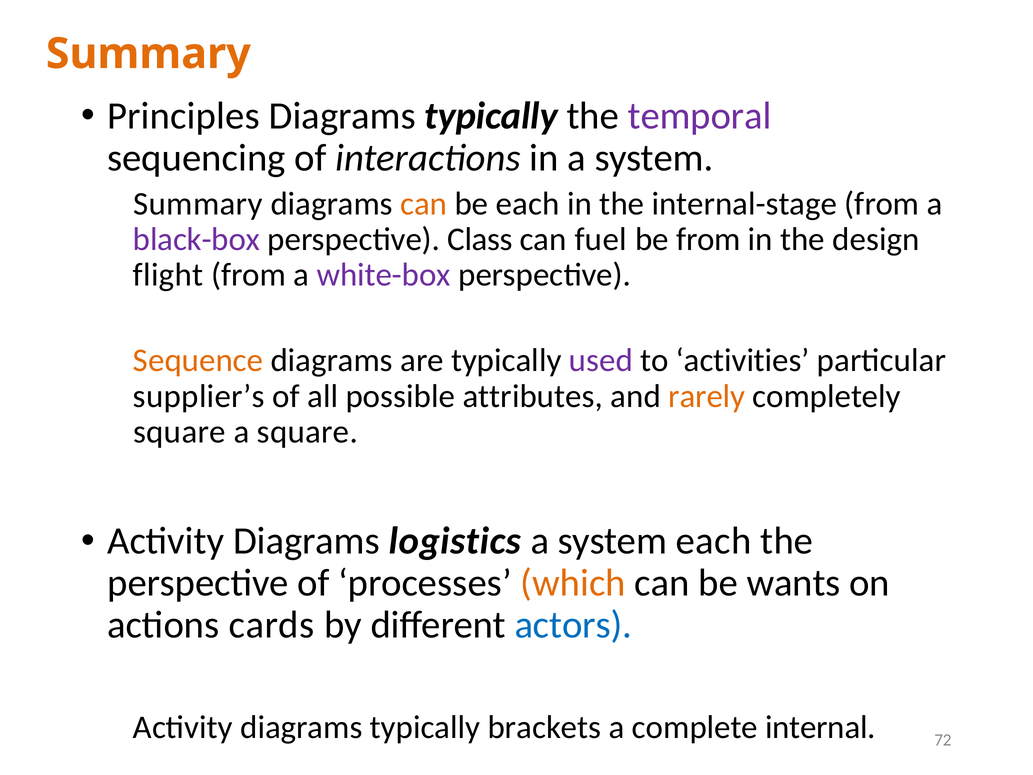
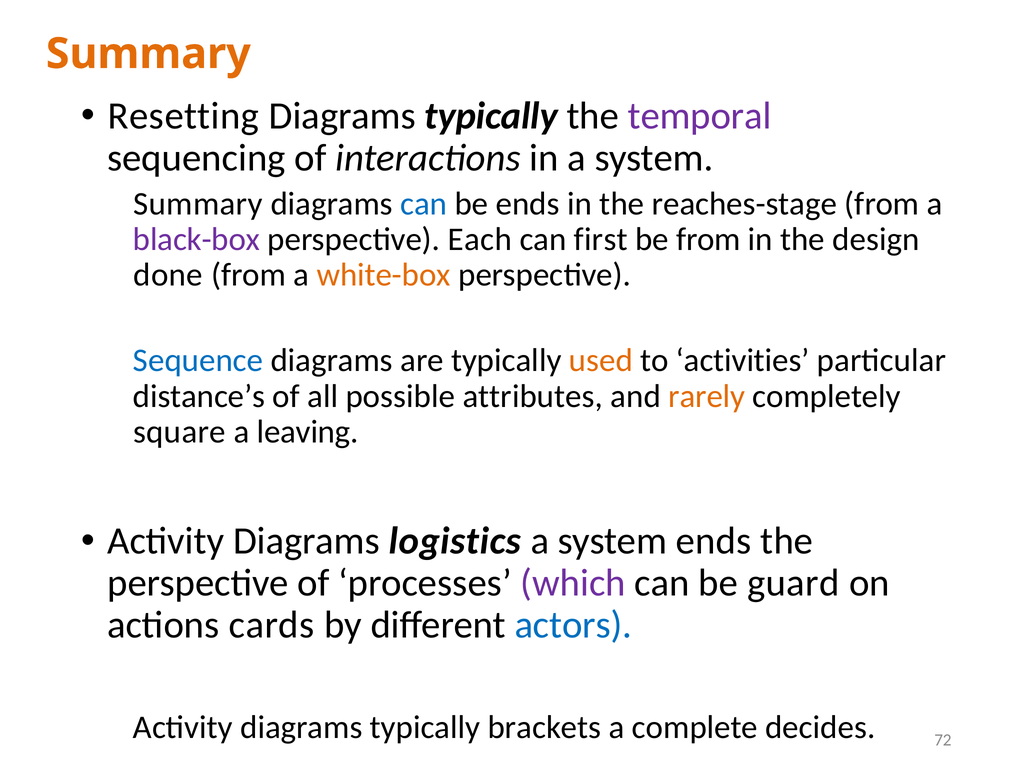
Principles: Principles -> Resetting (183, 116)
can colour: orange -> blue (424, 204)
be each: each -> ends (528, 204)
internal-stage: internal-stage -> reaches-stage (744, 204)
Class: Class -> Each (480, 239)
fuel: fuel -> first (601, 239)
flight: flight -> done (168, 275)
white-box colour: purple -> orange (384, 275)
Sequence colour: orange -> blue (198, 360)
used colour: purple -> orange (601, 360)
supplier’s: supplier’s -> distance’s (199, 396)
a square: square -> leaving (308, 432)
system each: each -> ends (714, 541)
which colour: orange -> purple (573, 583)
wants: wants -> guard (793, 583)
internal: internal -> decides (820, 727)
